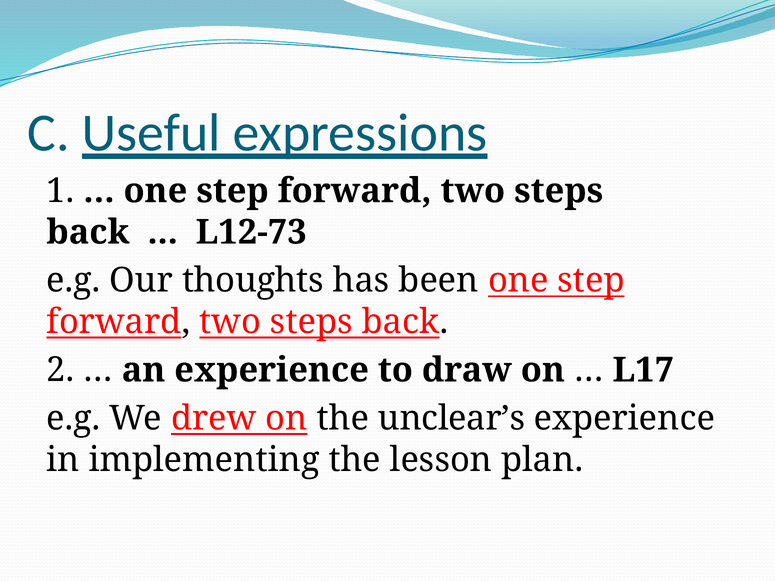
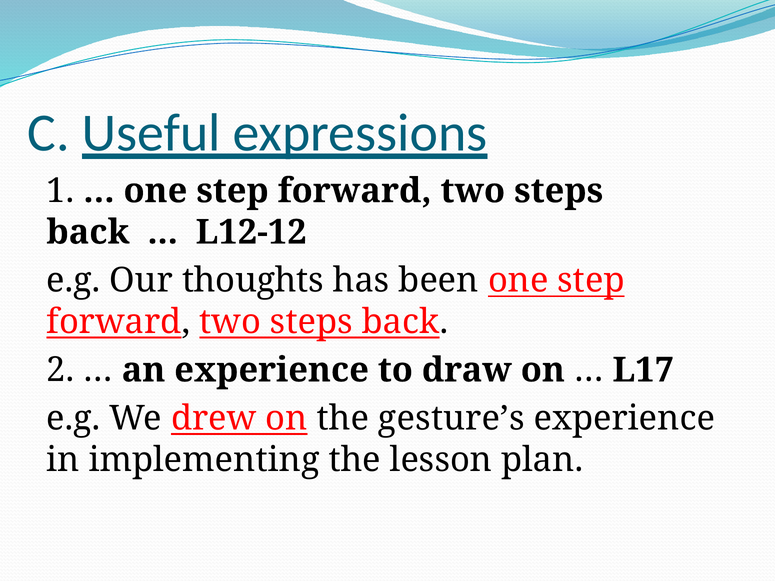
L12-73: L12-73 -> L12-12 (251, 232)
unclear’s: unclear’s -> gesture’s (451, 419)
